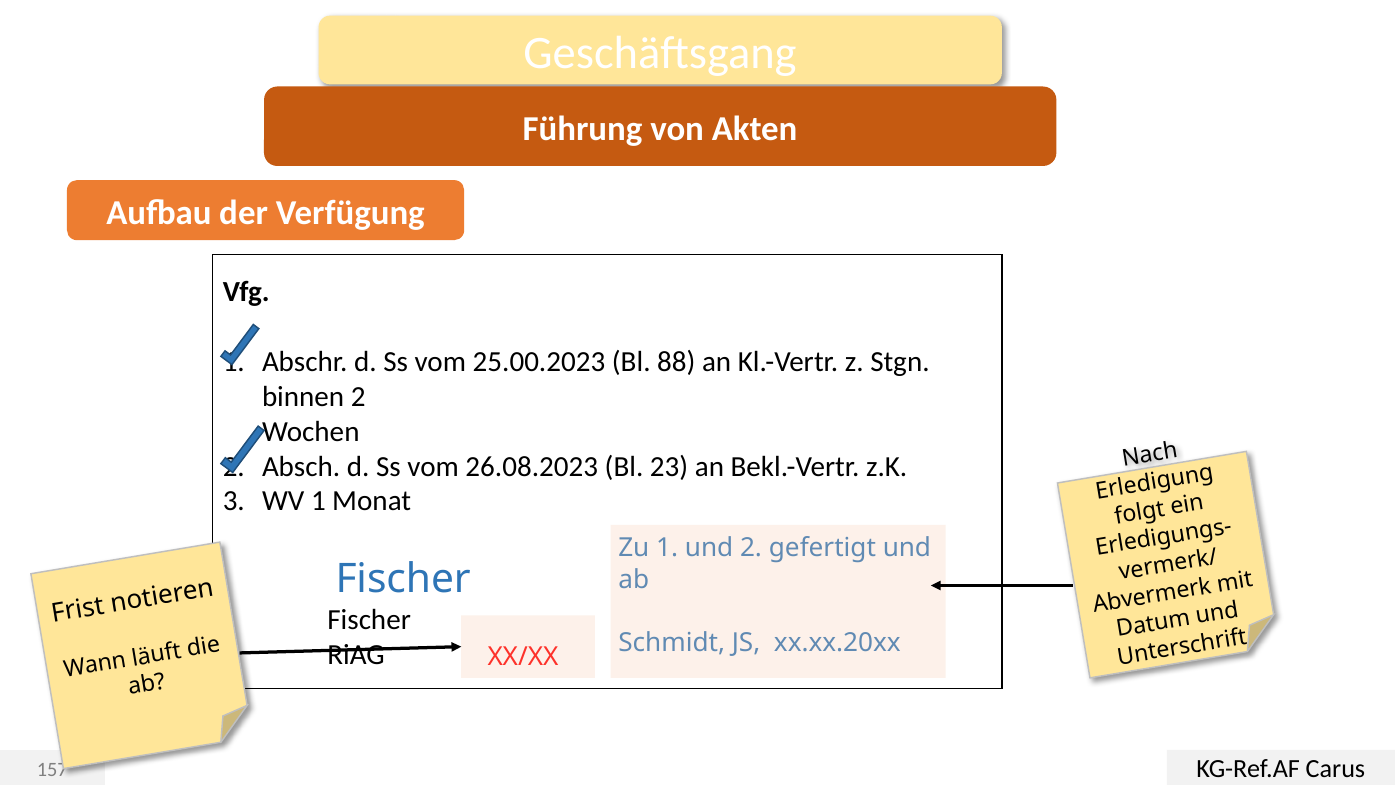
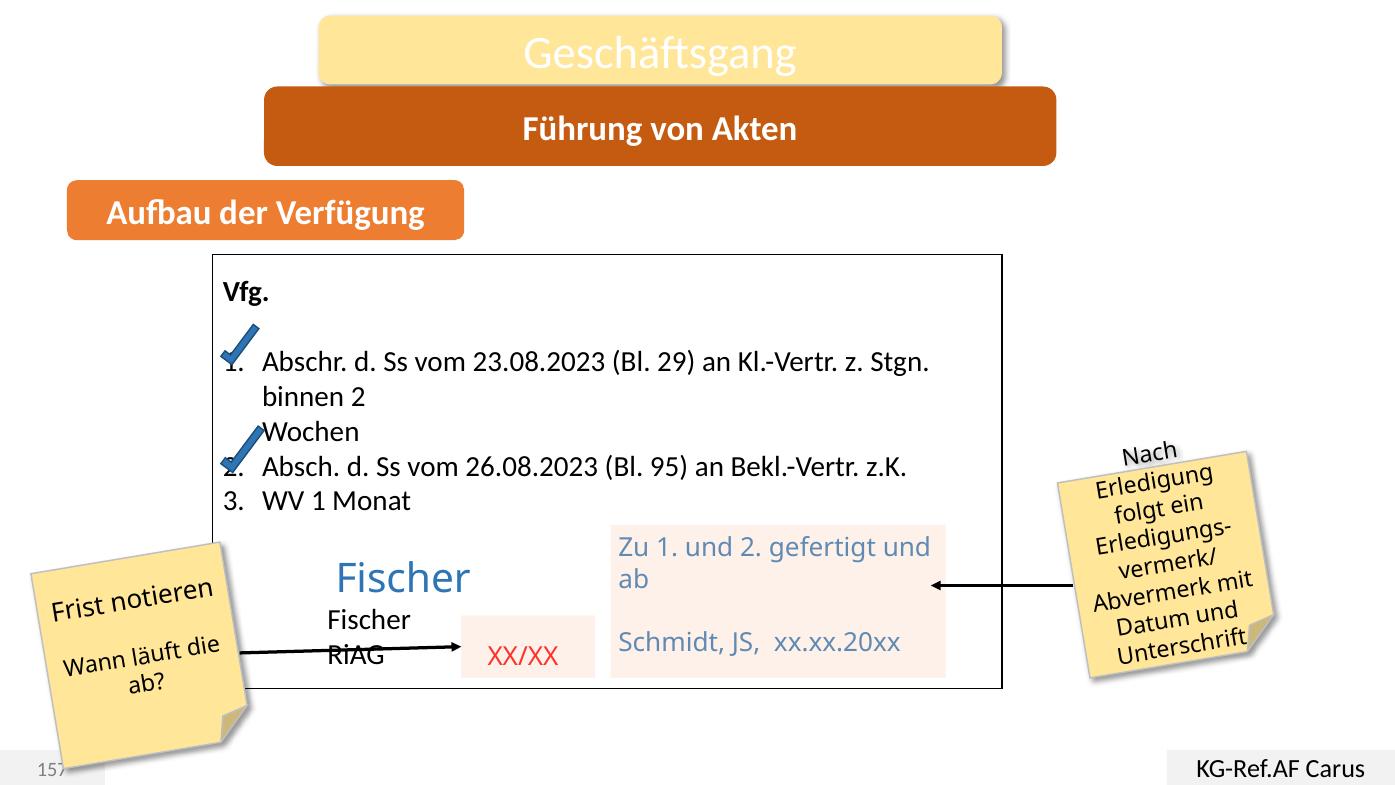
25.00.2023: 25.00.2023 -> 23.08.2023 (539, 362)
88: 88 -> 29 (676, 362)
23: 23 -> 95 (669, 466)
